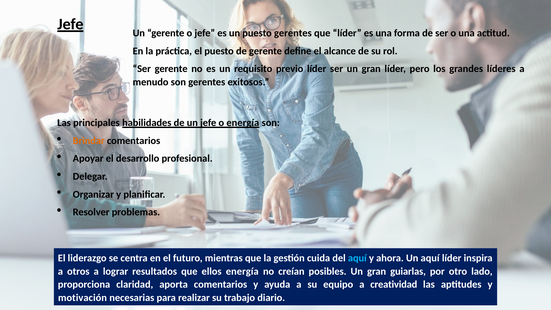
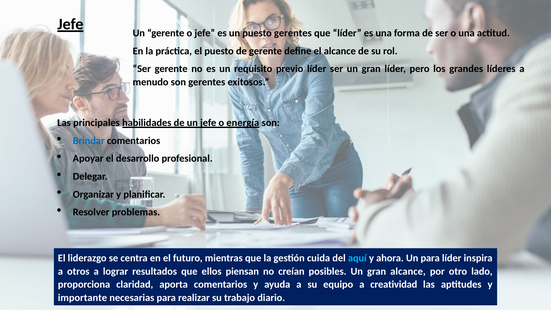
Brindar colour: orange -> blue (89, 141)
Un aquí: aquí -> para (430, 258)
ellos energía: energía -> piensan (242, 271)
gran guiarlas: guiarlas -> alcance (408, 271)
motivación: motivación -> importante (82, 298)
